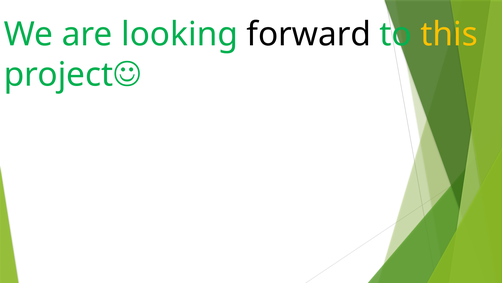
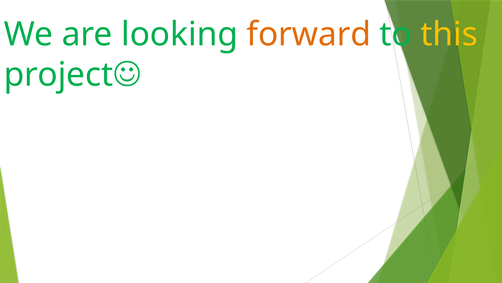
forward colour: black -> orange (309, 35)
